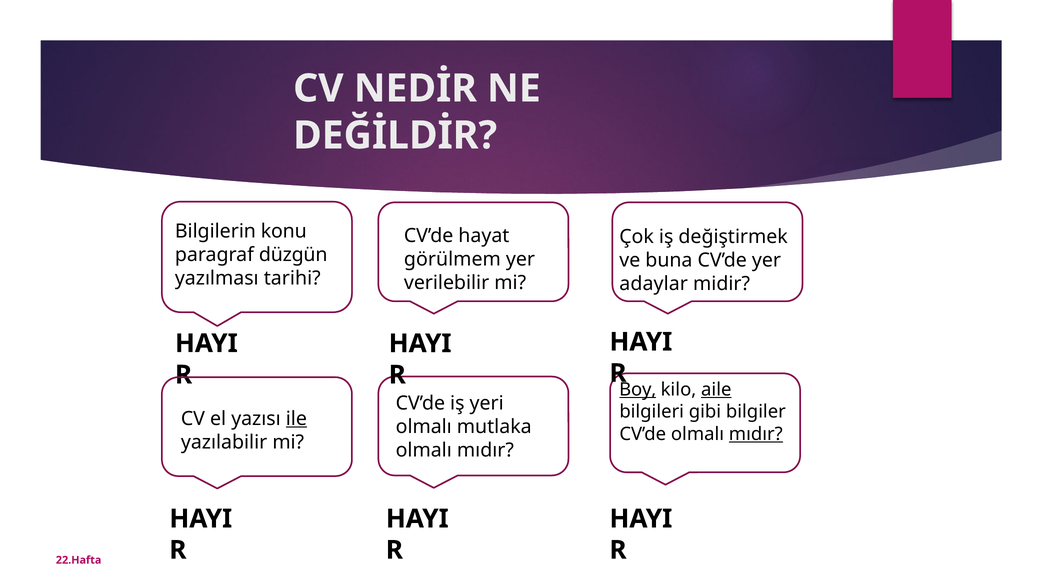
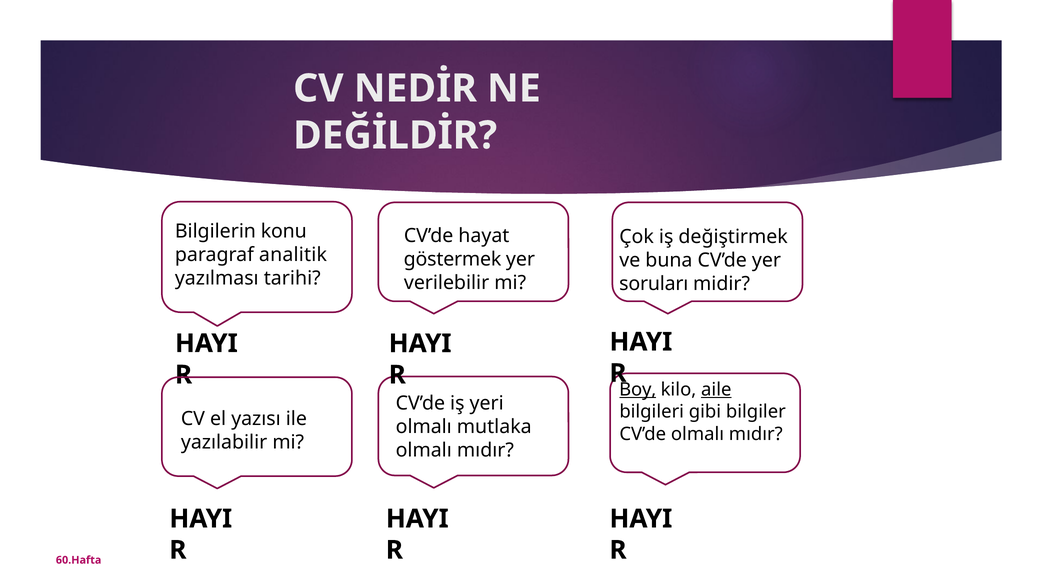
düzgün: düzgün -> analitik (293, 255)
görülmem: görülmem -> göstermek (453, 259)
adaylar: adaylar -> soruları (654, 283)
ile underline: present -> none (296, 418)
mıdır underline: present -> none (756, 434)
22.Hafta: 22.Hafta -> 60.Hafta (79, 560)
